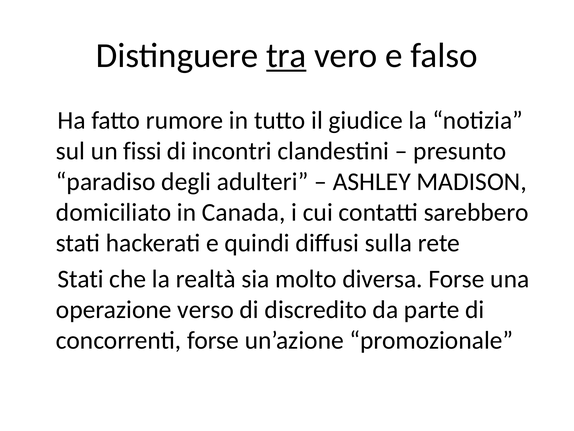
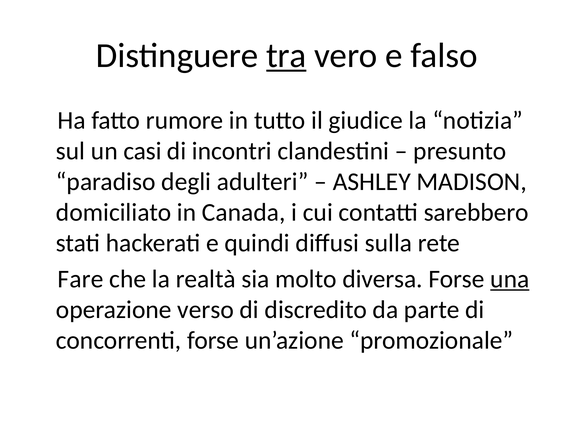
fissi: fissi -> casi (143, 151)
Stati: Stati -> Fare (80, 279)
una underline: none -> present (510, 279)
